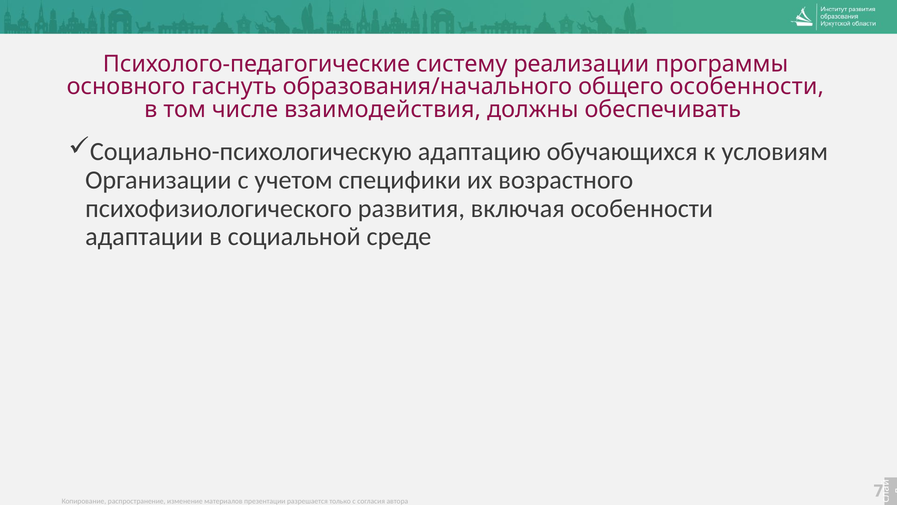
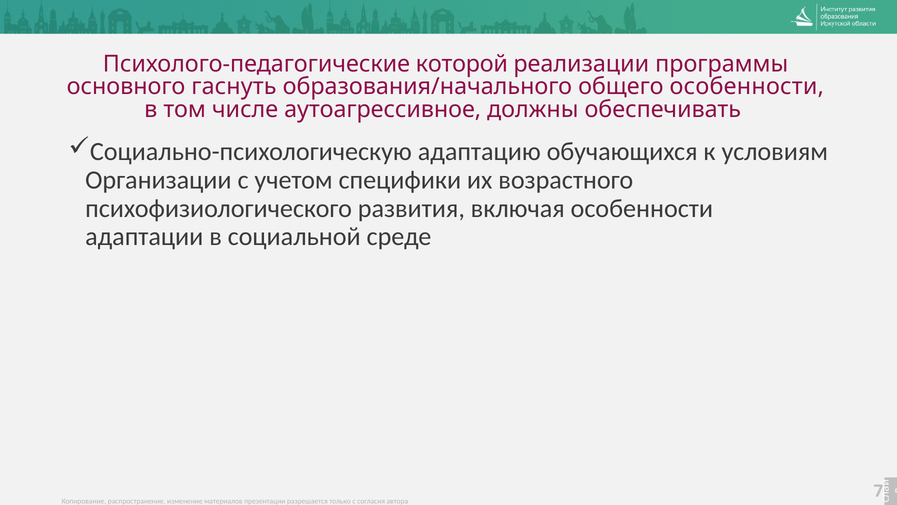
систему: систему -> которой (462, 64)
взаимодействия: взаимодействия -> аутоагрессивное (383, 109)
